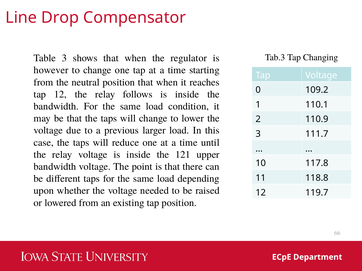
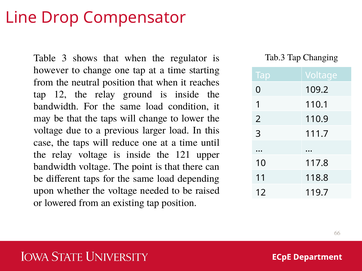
follows: follows -> ground (138, 94)
